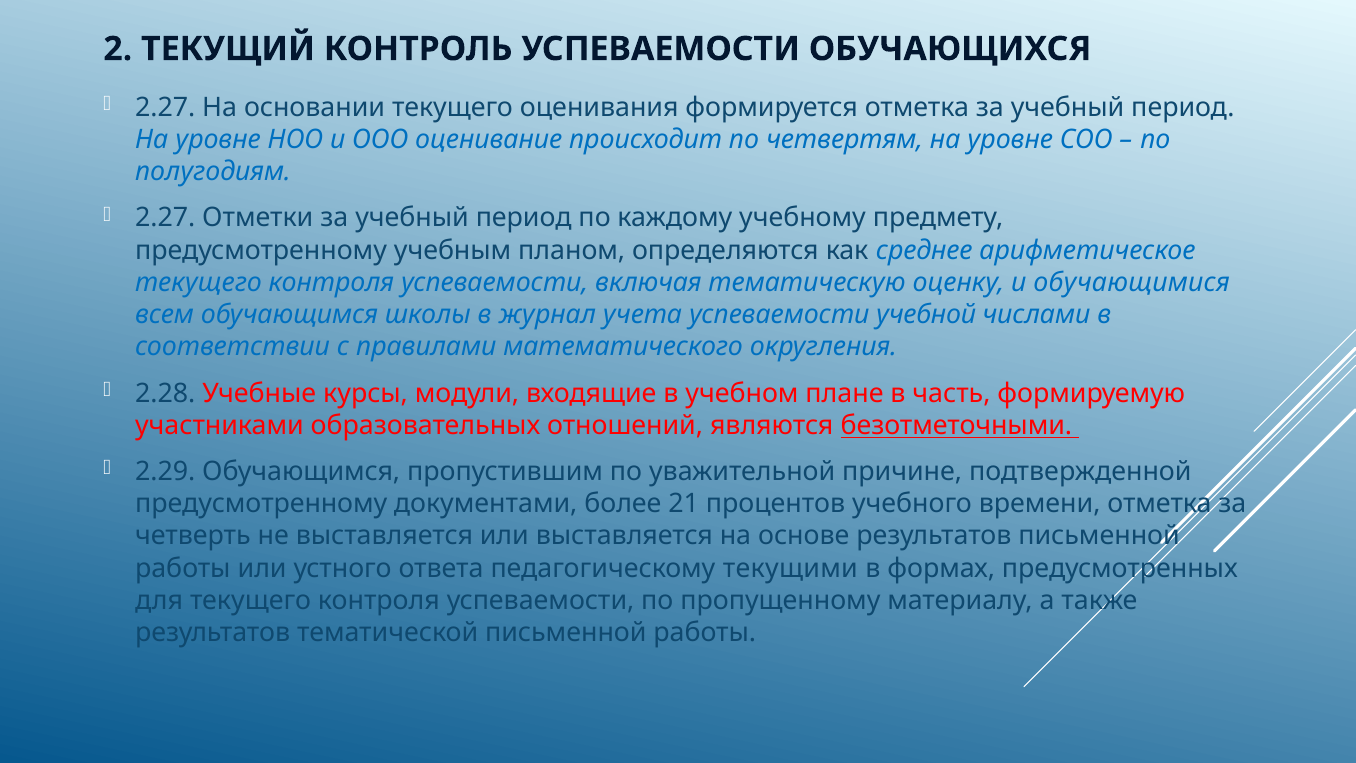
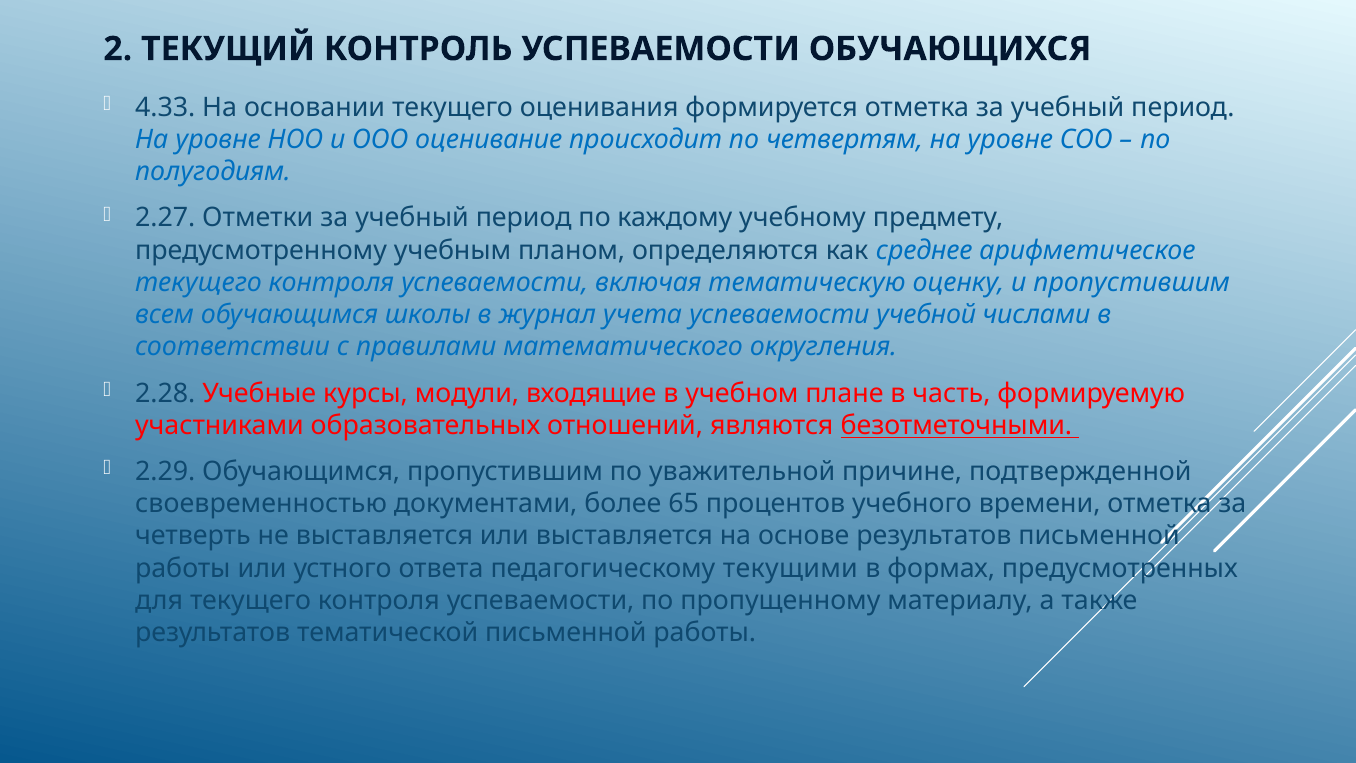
2.27: 2.27 -> 4.33 (165, 107)
и обучающимися: обучающимися -> пропустившим (1132, 282)
предусмотренному: предусмотренному -> своевременностью (261, 504)
21: 21 -> 65 (684, 504)
